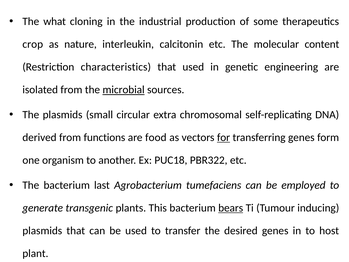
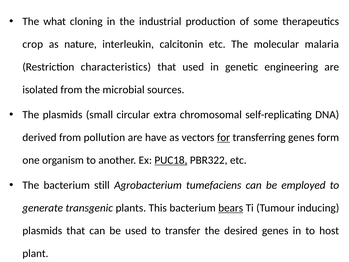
content: content -> malaria (322, 44)
microbial underline: present -> none (124, 90)
functions: functions -> pollution (104, 137)
food: food -> have (156, 137)
PUC18 underline: none -> present (171, 160)
last: last -> still (102, 185)
